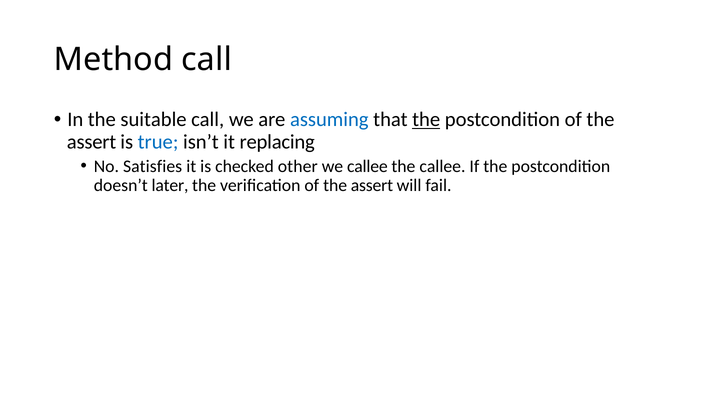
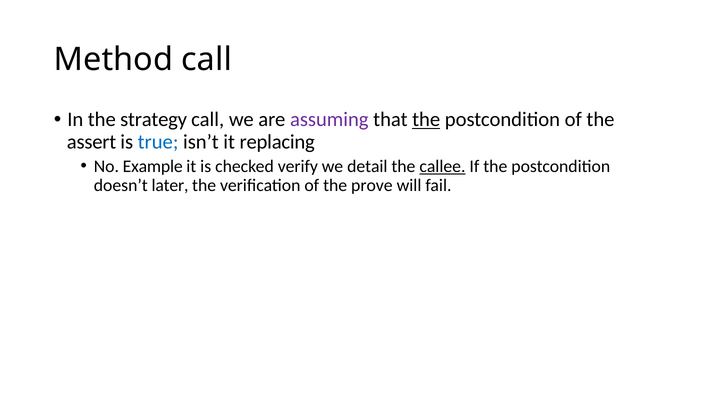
suitable: suitable -> strategy (154, 120)
assuming colour: blue -> purple (329, 120)
Satisfies: Satisfies -> Example (153, 166)
other: other -> verify (298, 166)
we callee: callee -> detail (367, 166)
callee underline: none -> present (442, 166)
verification of the assert: assert -> prove (372, 186)
